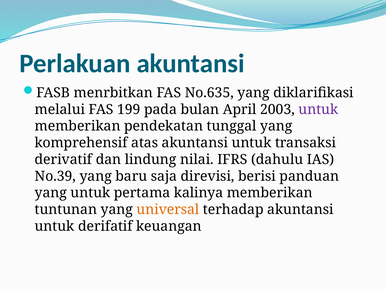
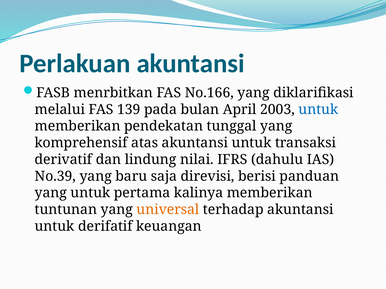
No.635: No.635 -> No.166 (209, 93)
199: 199 -> 139 (129, 110)
untuk colour: purple -> blue (318, 110)
